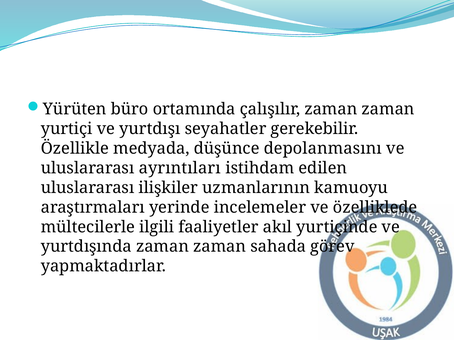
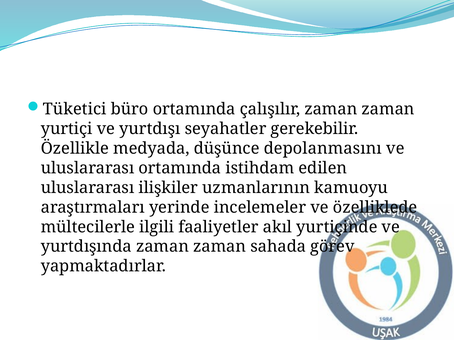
Yürüten: Yürüten -> Tüketici (75, 109)
uluslararası ayrıntıları: ayrıntıları -> ortamında (180, 168)
